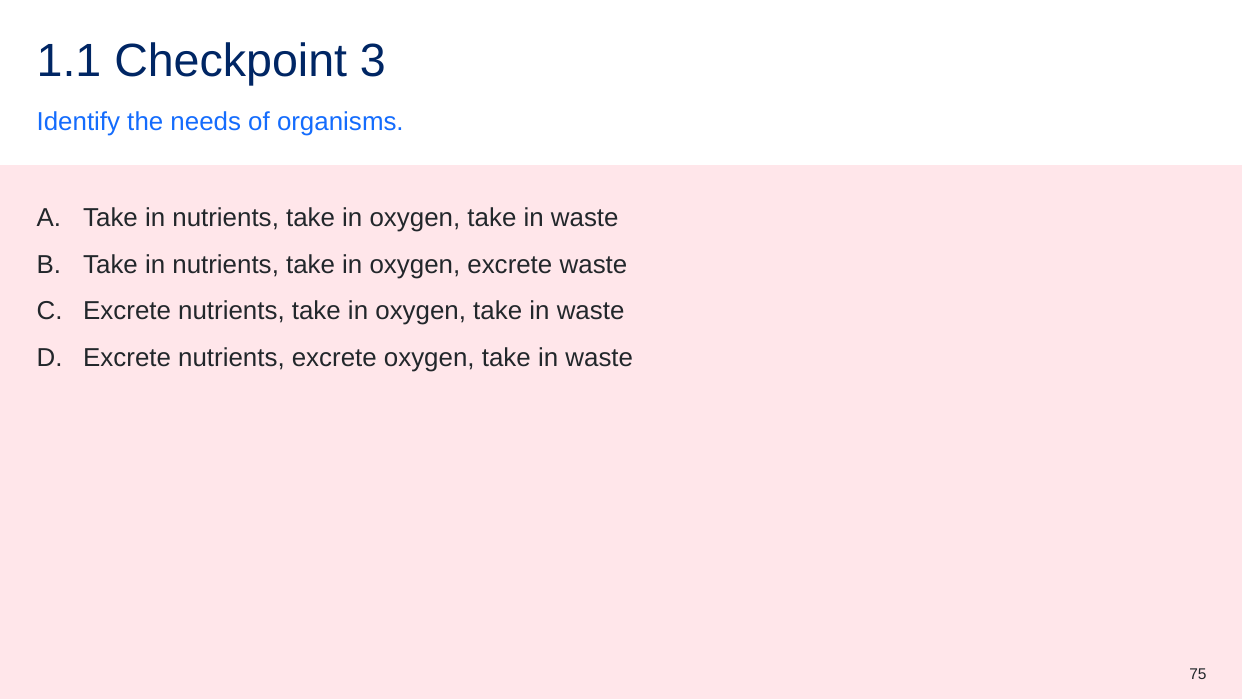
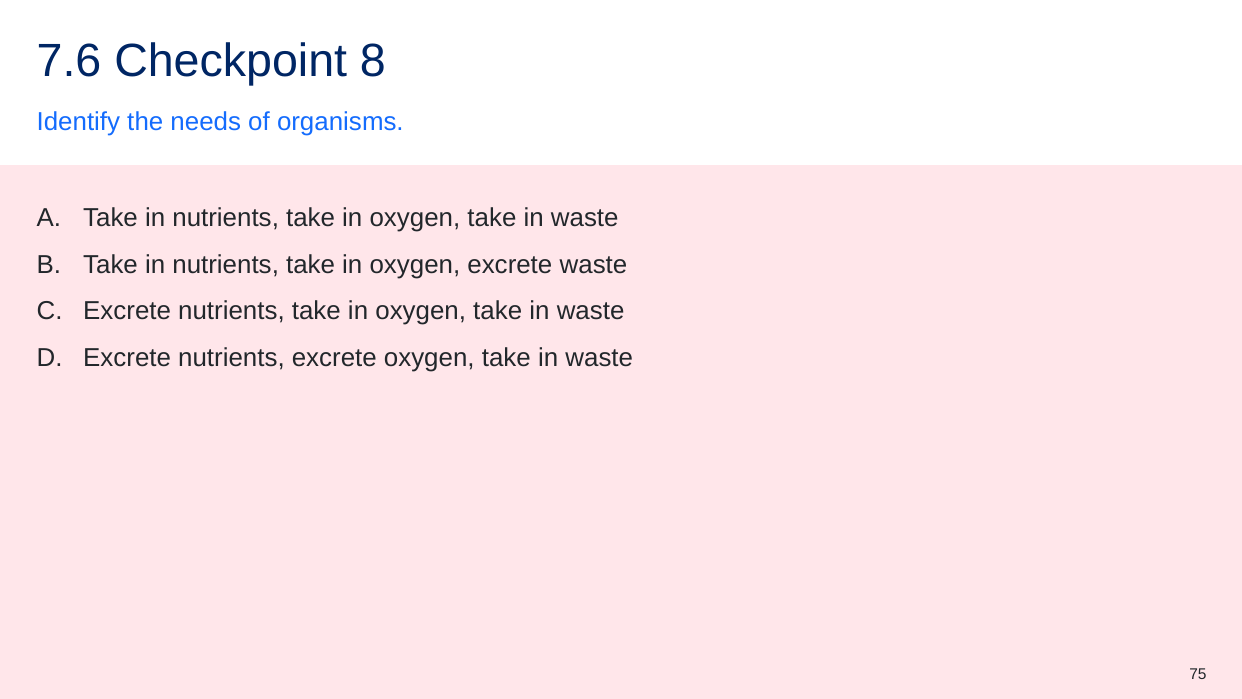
1.1: 1.1 -> 7.6 (69, 62)
3: 3 -> 8 (373, 62)
